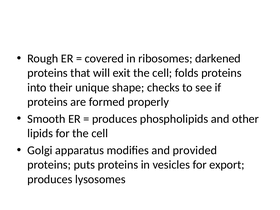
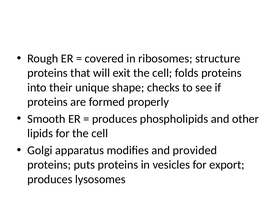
darkened: darkened -> structure (218, 58)
